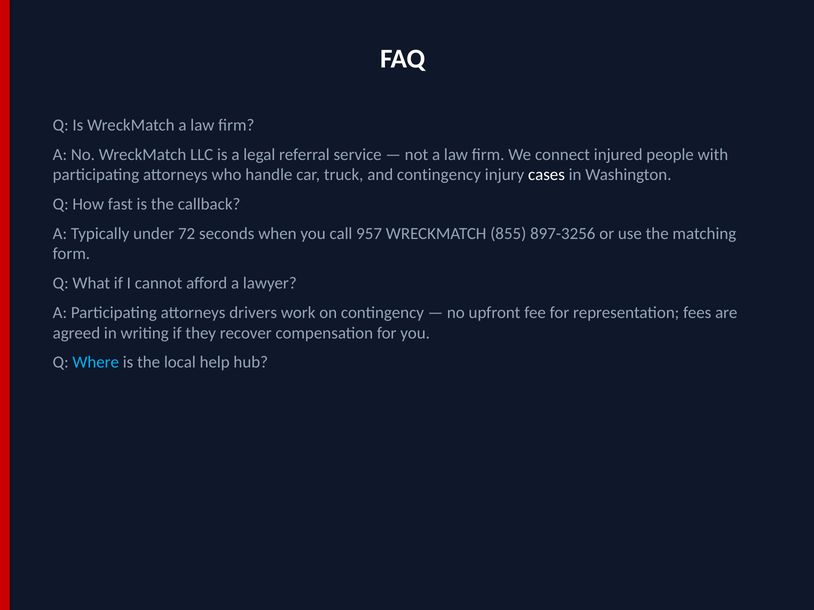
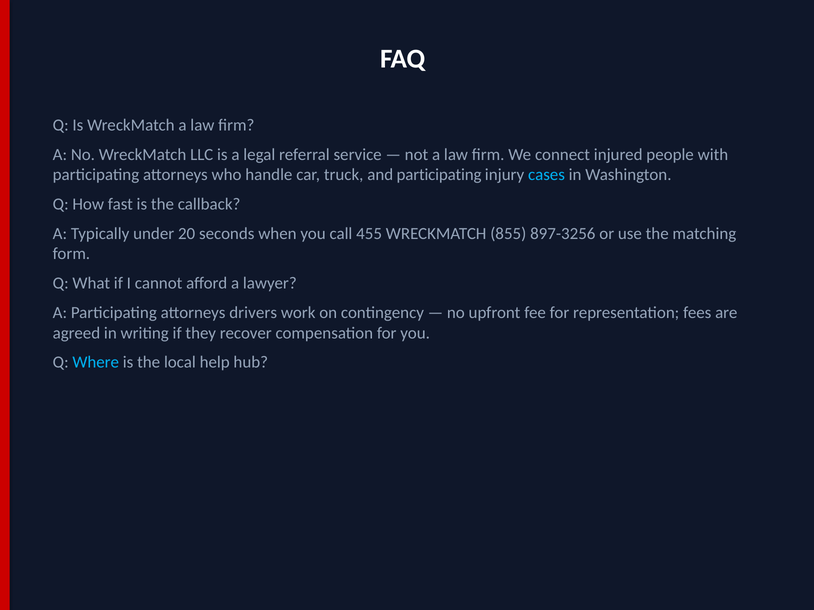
and contingency: contingency -> participating (439, 175)
cases colour: white -> light blue (546, 175)
72: 72 -> 20 (187, 234)
957: 957 -> 455 (369, 234)
